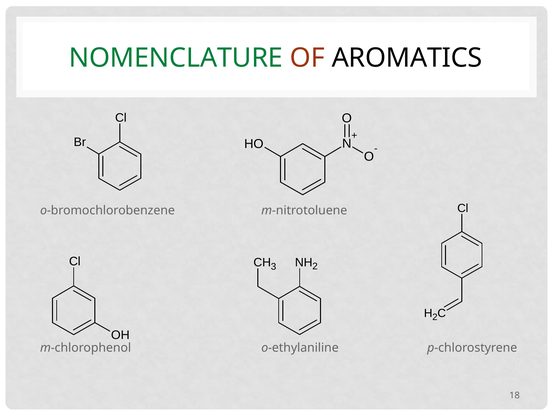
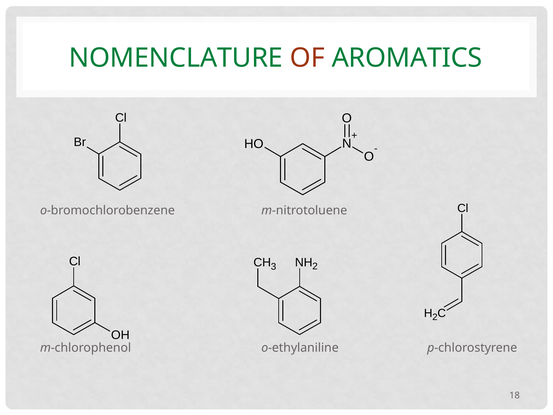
AROMATICS colour: black -> green (407, 58)
